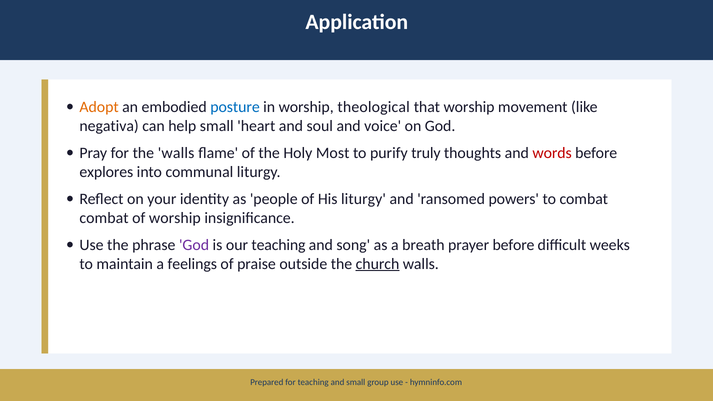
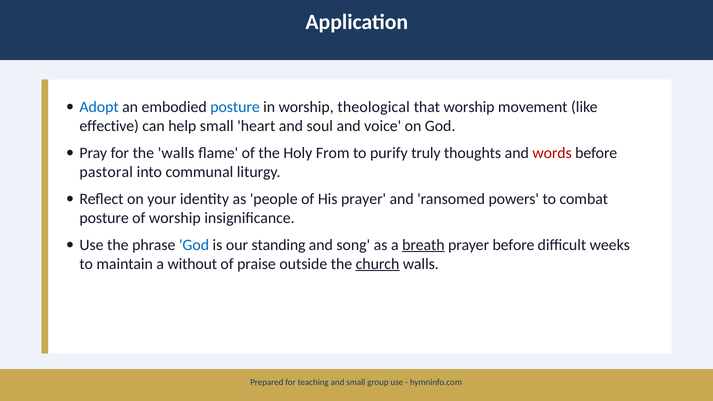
Adopt colour: orange -> blue (99, 107)
negativa: negativa -> effective (109, 126)
Most: Most -> From (333, 153)
explores: explores -> pastoral (106, 172)
His liturgy: liturgy -> prayer (364, 199)
combat: combat -> posture (104, 218)
God colour: purple -> blue (194, 245)
our teaching: teaching -> standing (278, 245)
breath underline: none -> present (423, 245)
feelings: feelings -> without (192, 264)
